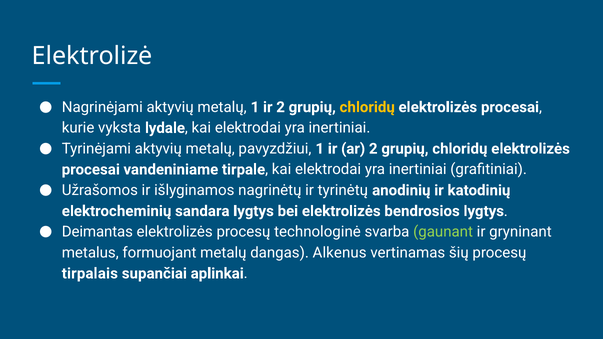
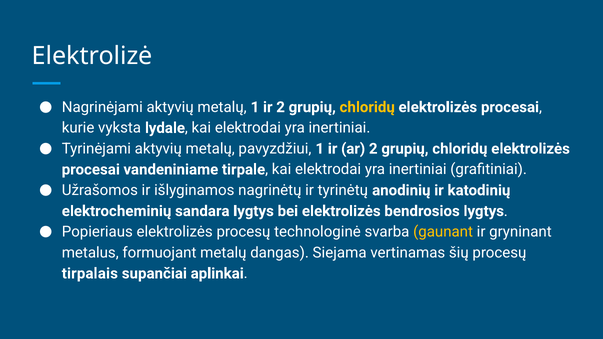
Deimantas: Deimantas -> Popieriaus (97, 232)
gaunant colour: light green -> yellow (443, 232)
Alkenus: Alkenus -> Siejama (340, 253)
